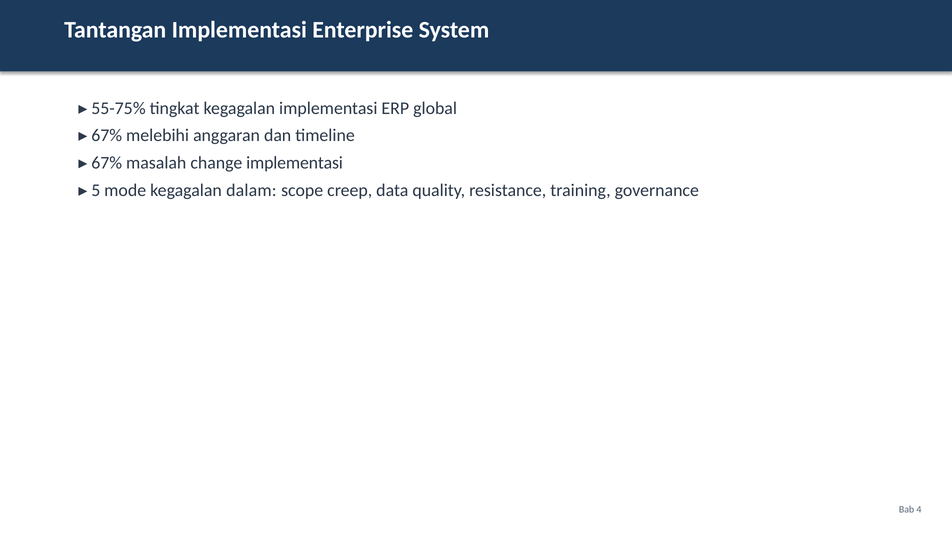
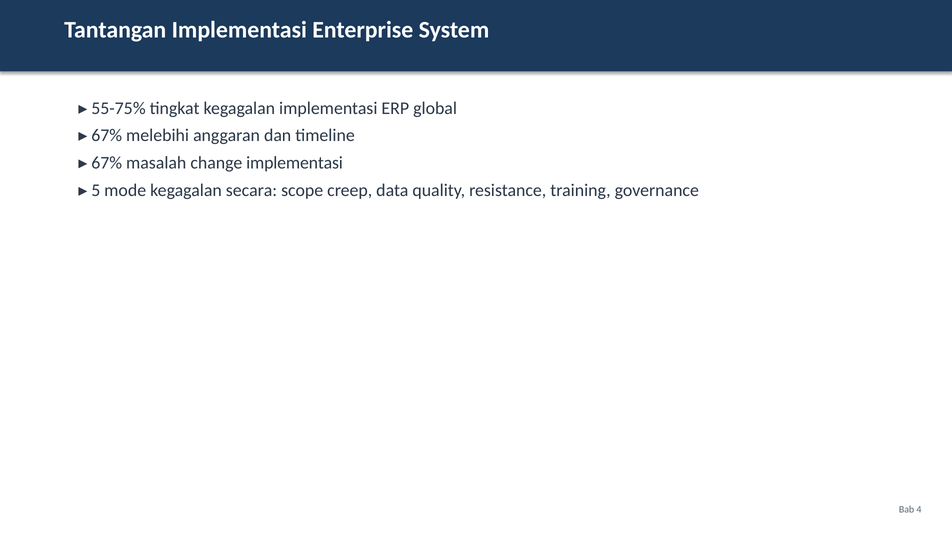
dalam: dalam -> secara (251, 190)
